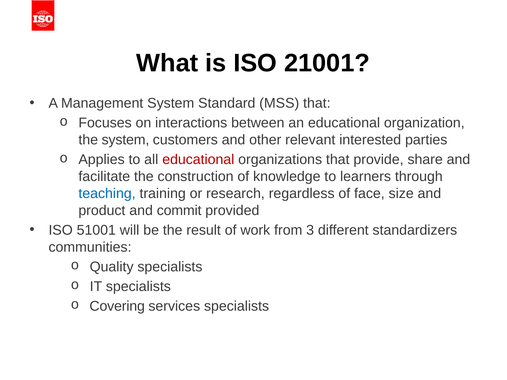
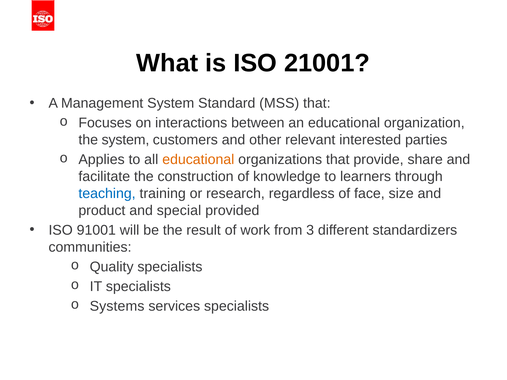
educational colour: red -> orange (198, 160)
commit: commit -> special (179, 211)
51001: 51001 -> 91001 (96, 230)
Covering: Covering -> Systems (117, 306)
